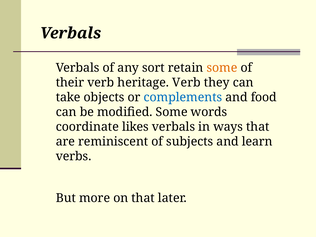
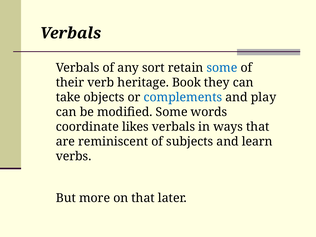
some colour: orange -> blue (222, 68)
heritage Verb: Verb -> Book (187, 82)
food: food -> play (264, 97)
